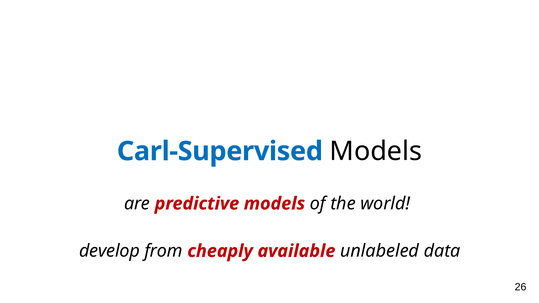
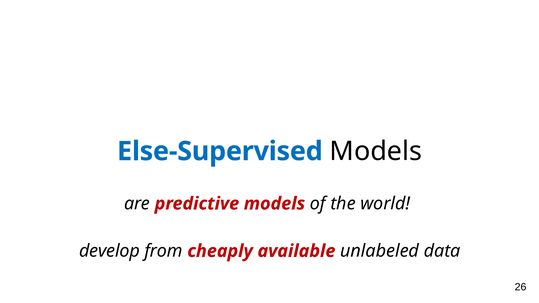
Carl-Supervised: Carl-Supervised -> Else-Supervised (220, 151)
